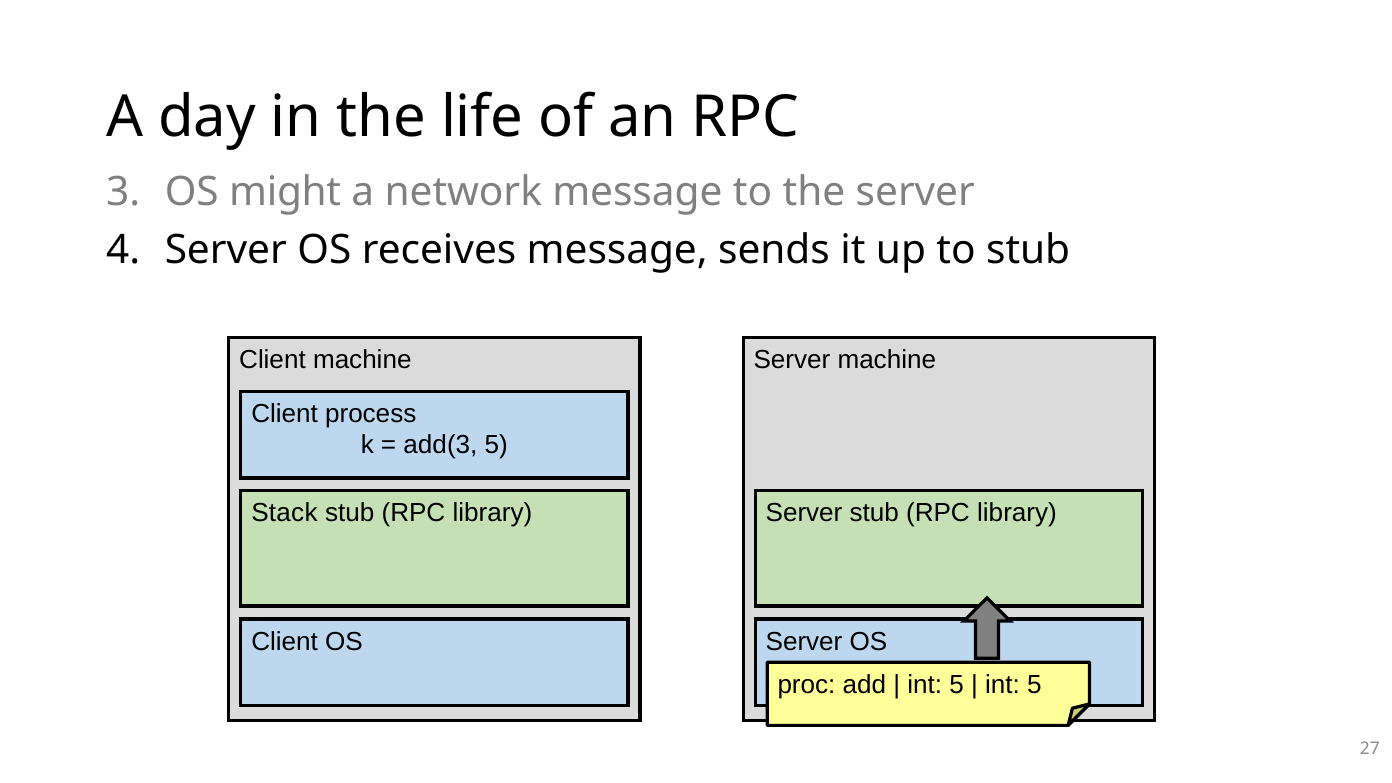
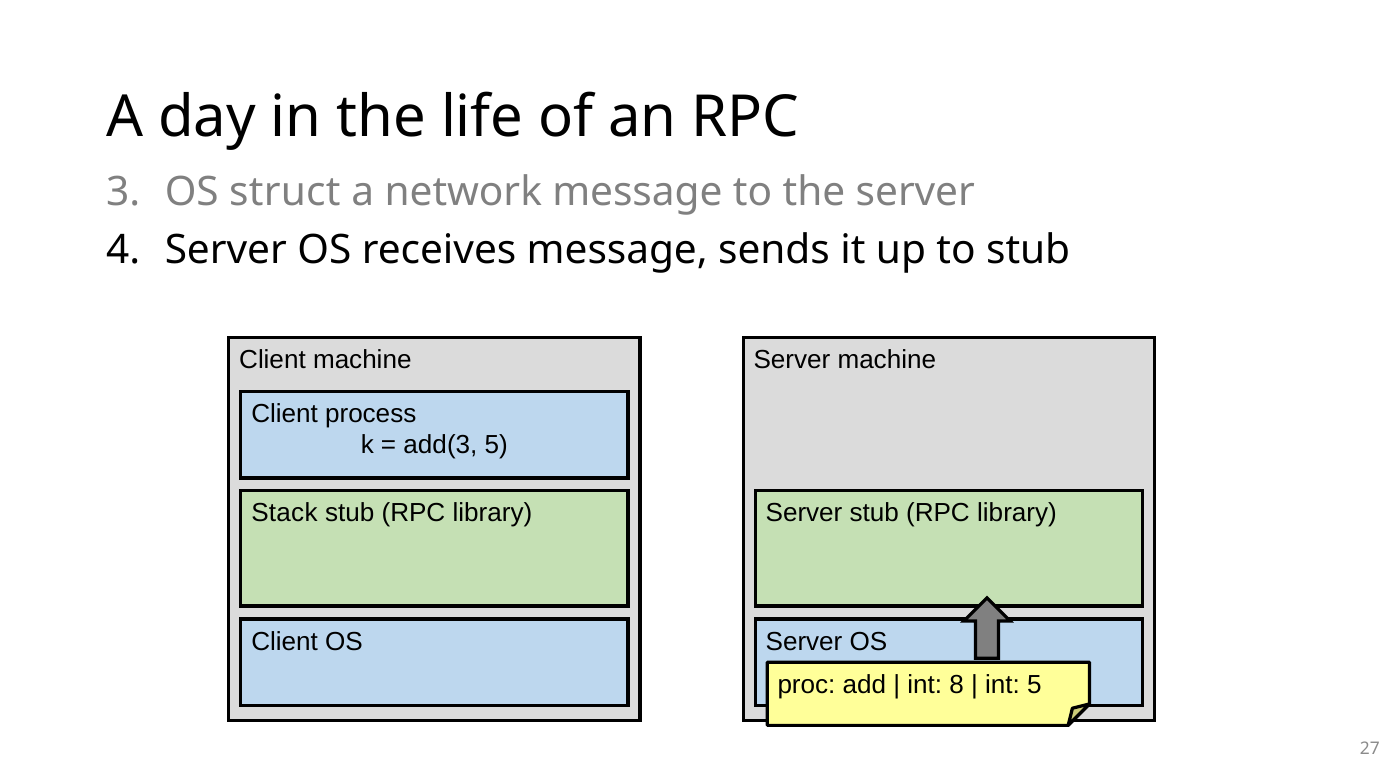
might: might -> struct (285, 192)
5: 5 -> 8 (957, 685)
